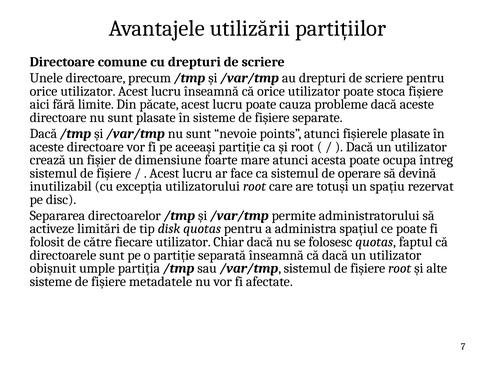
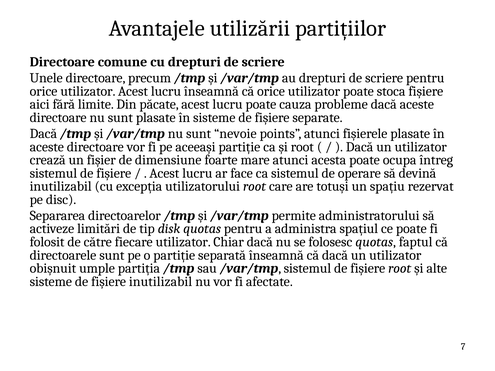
fișiere metadatele: metadatele -> inutilizabil (161, 282)
